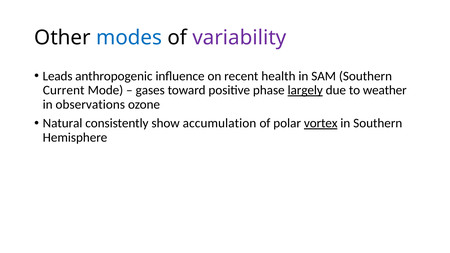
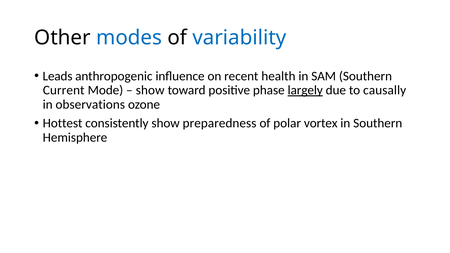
variability colour: purple -> blue (239, 38)
gases: gases -> show (150, 90)
weather: weather -> causally (385, 90)
Natural: Natural -> Hottest (63, 123)
accumulation: accumulation -> preparedness (220, 123)
vortex underline: present -> none (321, 123)
